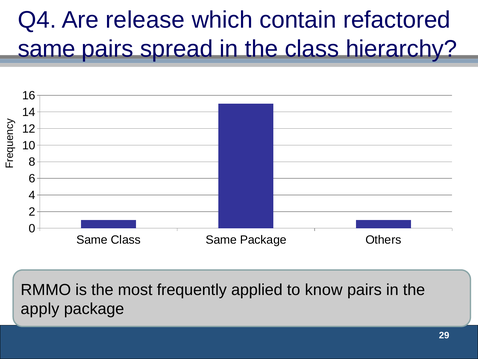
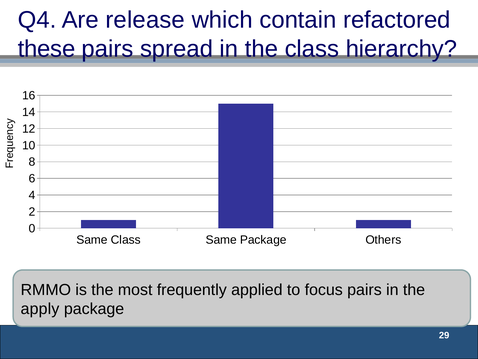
same: same -> these (47, 49)
know: know -> focus (324, 289)
